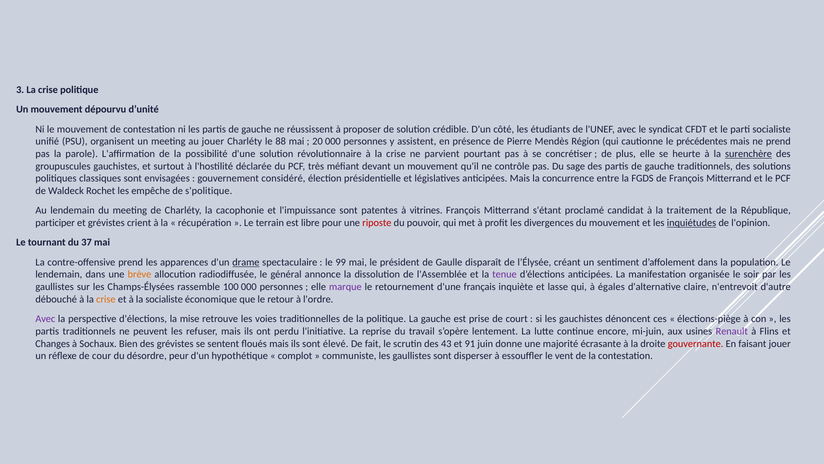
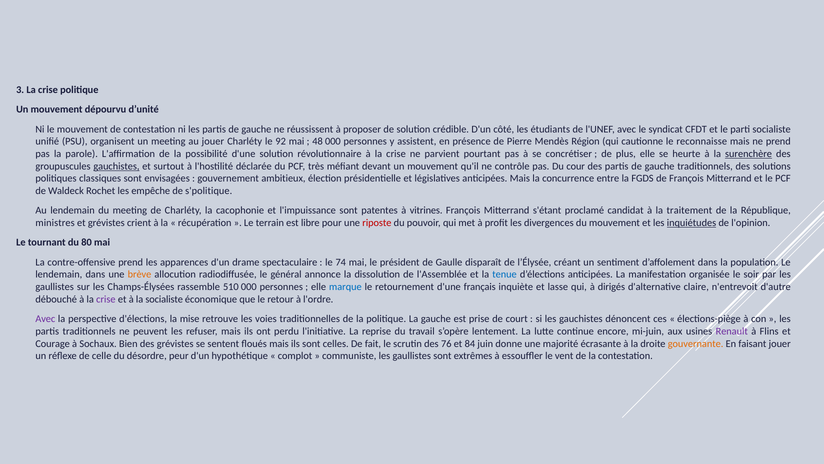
88: 88 -> 92 (281, 141)
20: 20 -> 48 (317, 141)
précédentes: précédentes -> reconnaisse (702, 141)
gauchistes underline: none -> present (116, 166)
sage: sage -> cour (576, 166)
considéré: considéré -> ambitieux (283, 178)
participer: participer -> ministres (55, 223)
37: 37 -> 80 (87, 242)
drame underline: present -> none (246, 262)
99: 99 -> 74 (341, 262)
tenue colour: purple -> blue (504, 274)
100: 100 -> 510 (231, 287)
marque colour: purple -> blue (345, 287)
égales: égales -> dirigés (611, 287)
crise colour: orange -> purple (106, 299)
Changes: Changes -> Courage (53, 343)
élevé: élevé -> celles (336, 343)
43: 43 -> 76 (446, 343)
91: 91 -> 84 (470, 343)
gouvernante colour: red -> orange (696, 343)
cour: cour -> celle (102, 356)
disperser: disperser -> extrêmes (473, 356)
